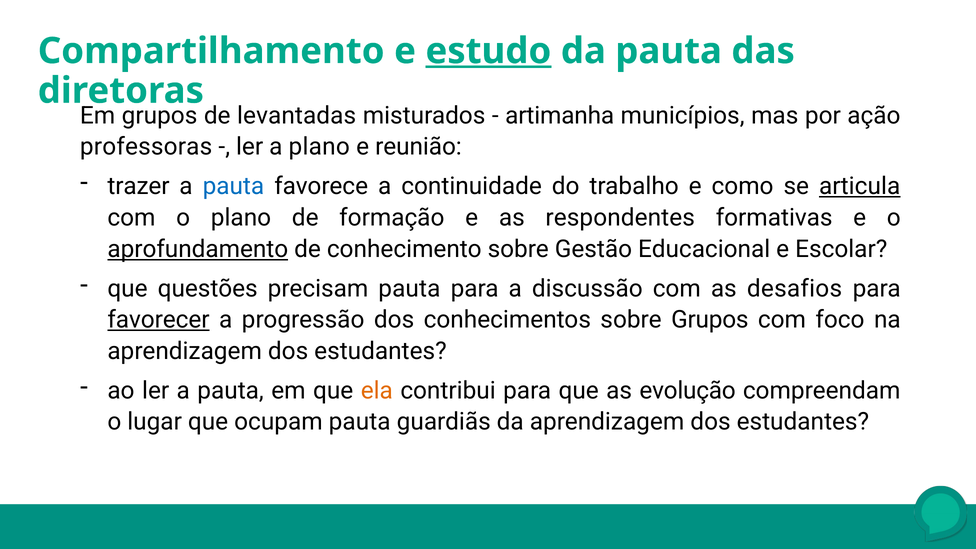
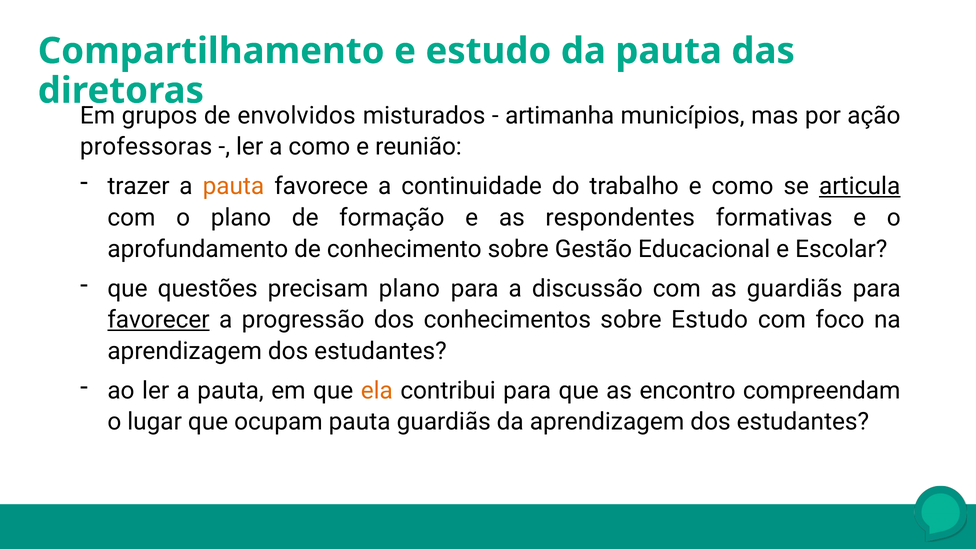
estudo underline: present -> none (488, 51)
levantadas: levantadas -> envolvidos (297, 116)
a plano: plano -> como (319, 147)
pauta colour: blue -> orange (233, 186)
aprofundamento underline: present -> none (198, 249)
precisam pauta: pauta -> plano (409, 288)
as desafios: desafios -> guardiãs (795, 288)
sobre Grupos: Grupos -> Estudo (710, 320)
evolução: evolução -> encontro (688, 391)
